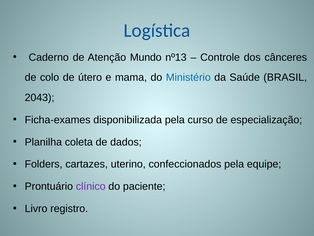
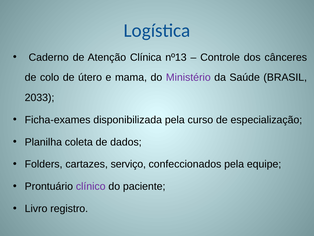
Mundo: Mundo -> Clínica (146, 57)
Ministério colour: blue -> purple (188, 77)
2043: 2043 -> 2033 (40, 97)
uterino: uterino -> serviço (128, 164)
